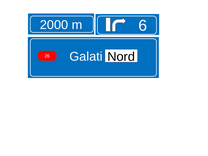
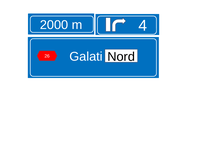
6: 6 -> 4 (143, 26)
